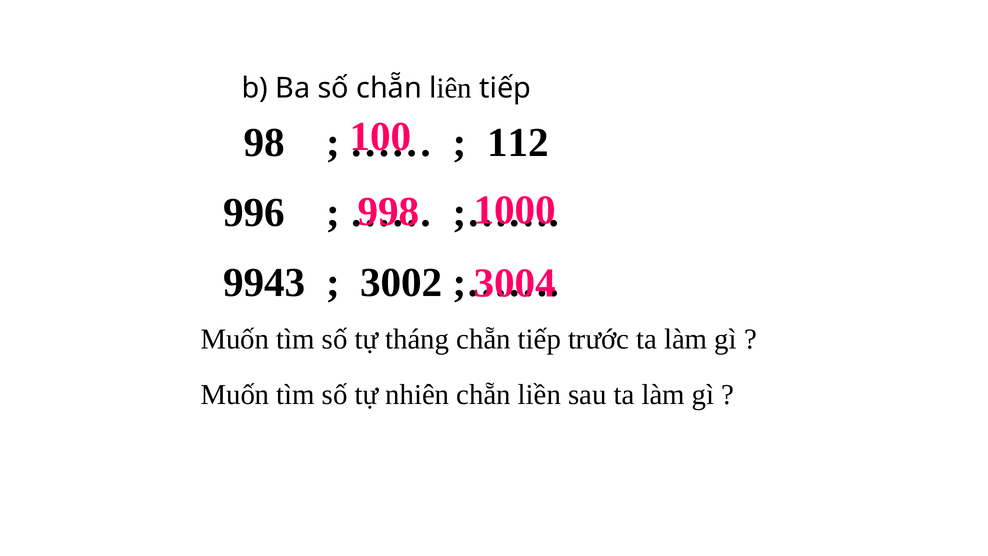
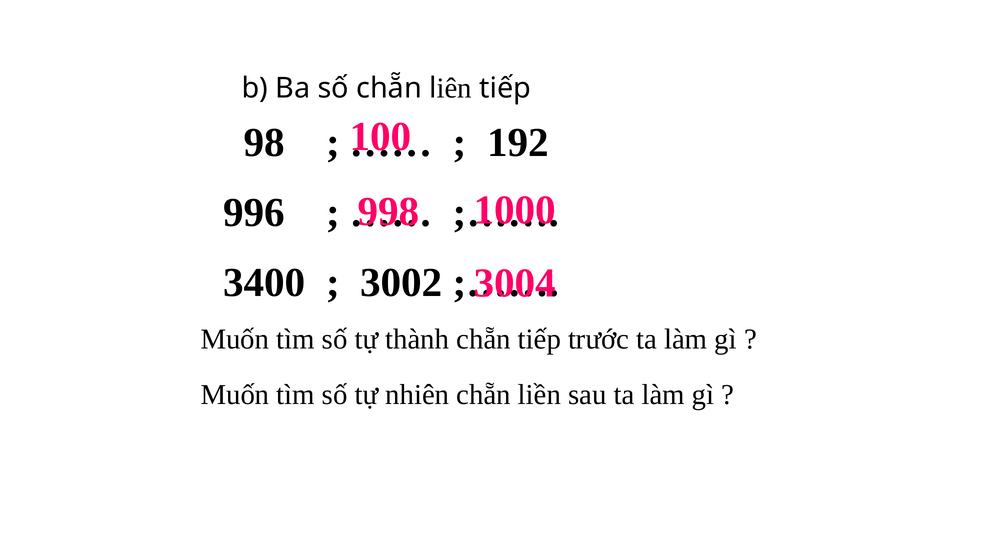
112: 112 -> 192 (518, 142)
9943: 9943 -> 3400 (264, 282)
tháng: tháng -> thành (417, 339)
